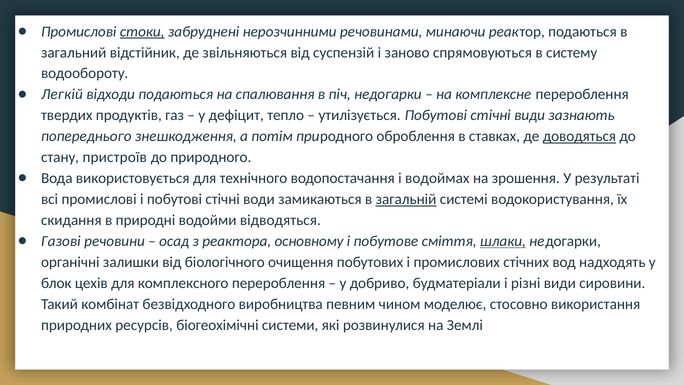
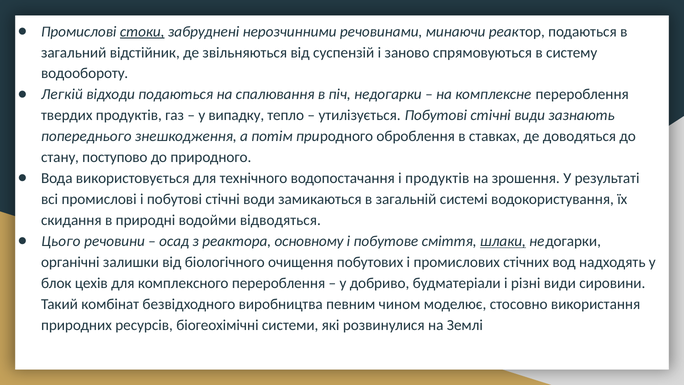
дефіцит: дефіцит -> випадку (236, 115)
доводяться underline: present -> none (579, 136)
пристроїв: пристроїв -> поступово (115, 157)
і водоймах: водоймах -> продуктів (437, 178)
загальній underline: present -> none (406, 199)
Газові: Газові -> Цього (61, 241)
